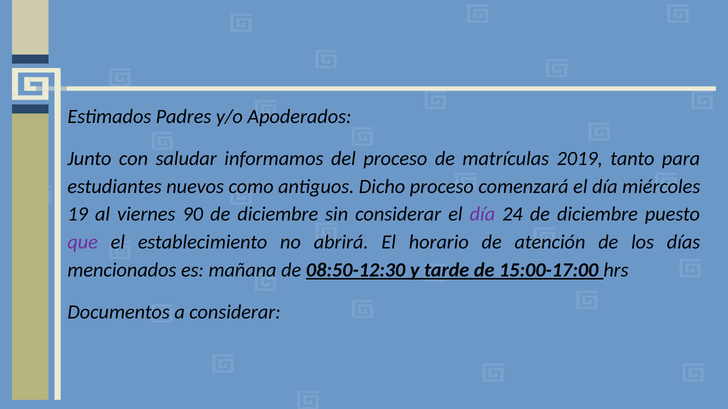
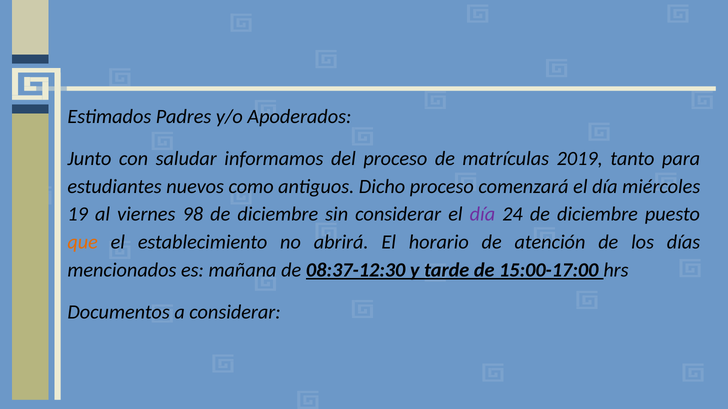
90: 90 -> 98 (193, 215)
que colour: purple -> orange (83, 242)
08:50-12:30: 08:50-12:30 -> 08:37-12:30 (356, 270)
